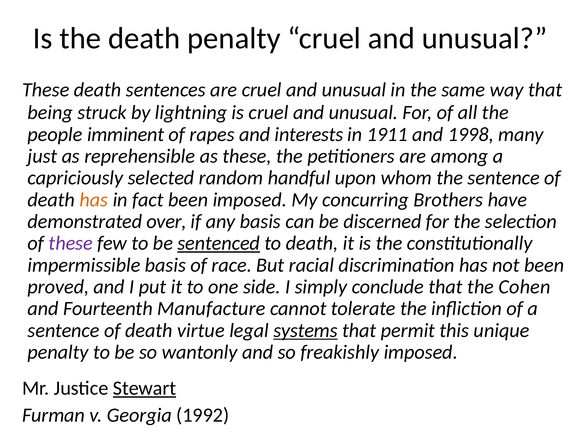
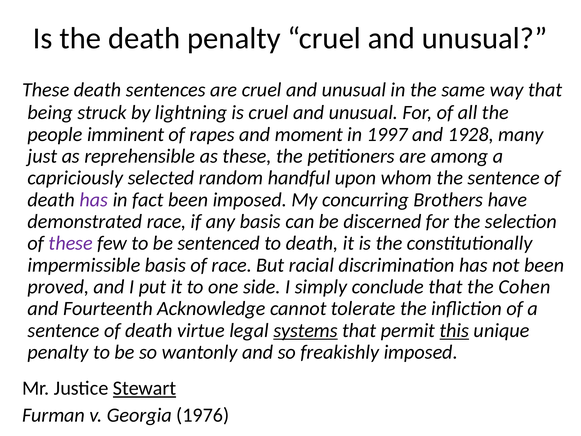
interests: interests -> moment (309, 134)
1911: 1911 -> 1997 (387, 134)
1998: 1998 -> 1928 (471, 134)
has colour: orange -> purple (94, 200)
demonstrated over: over -> race (167, 221)
sentenced underline: present -> none (219, 243)
Manufacture: Manufacture -> Acknowledge (211, 308)
this underline: none -> present (454, 330)
1992: 1992 -> 1976 (203, 415)
